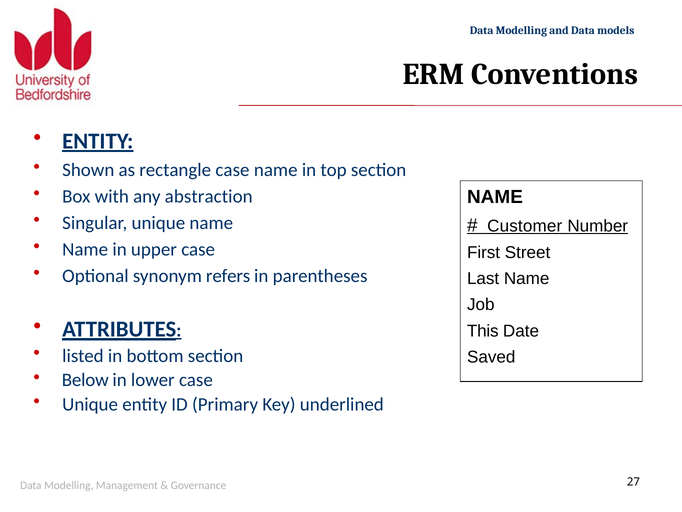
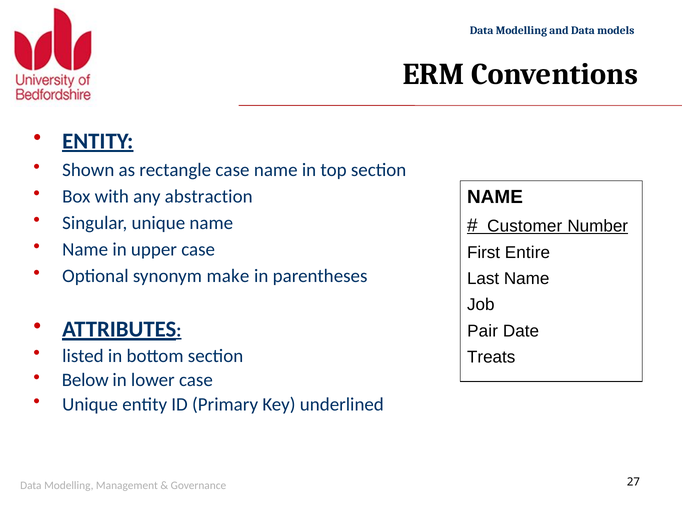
Street: Street -> Entire (527, 252)
refers: refers -> make (228, 276)
This: This -> Pair (483, 331)
Saved: Saved -> Treats (491, 357)
